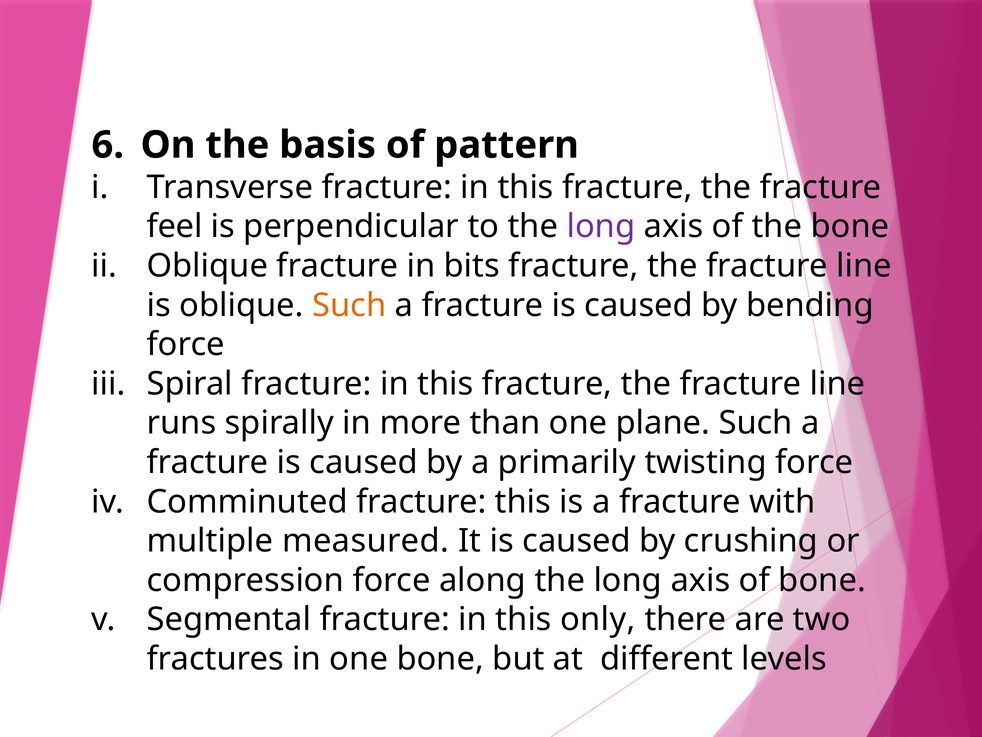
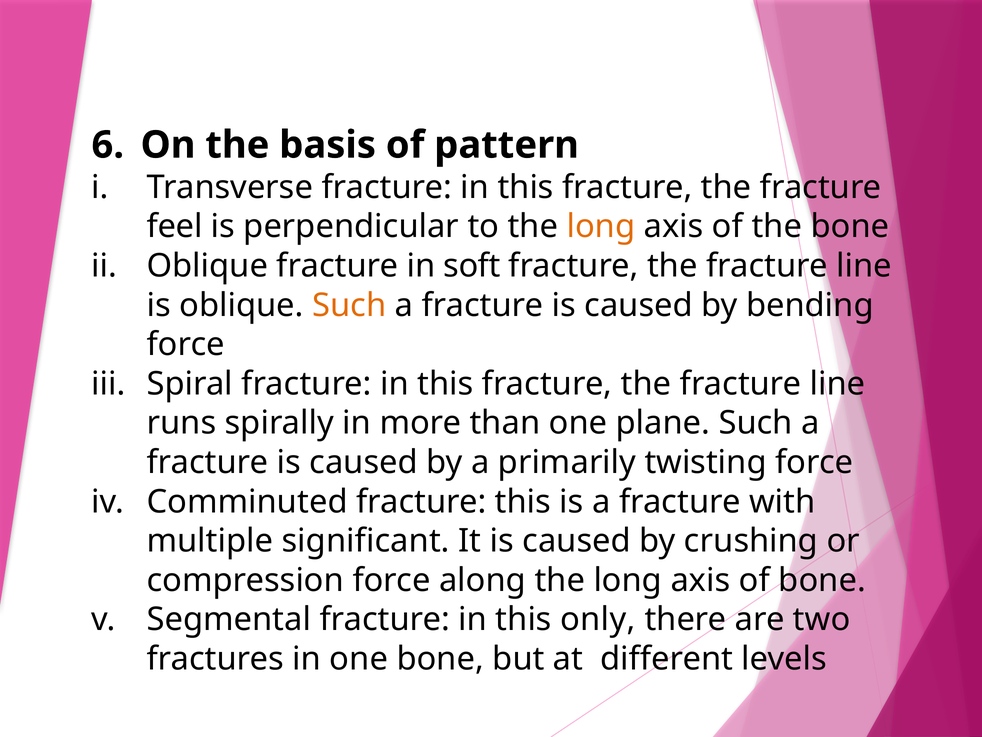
long colour: purple -> orange (601, 226)
bits: bits -> soft (472, 266)
measured: measured -> significant (366, 541)
